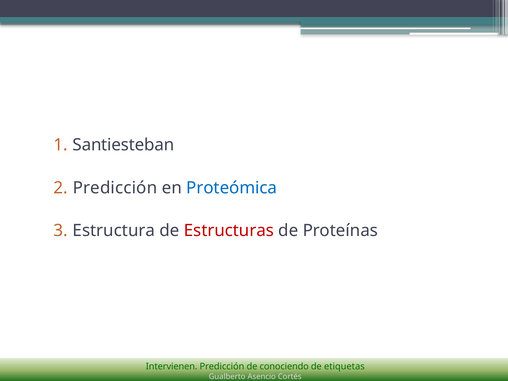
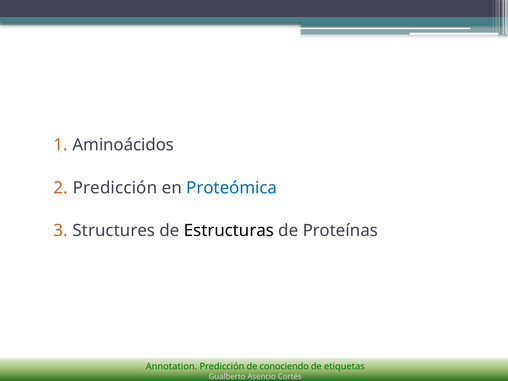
Santiesteban: Santiesteban -> Aminoácidos (123, 145)
Estructura: Estructura -> Structures (114, 231)
Estructuras colour: red -> black (229, 231)
Intervienen: Intervienen -> Annotation (171, 367)
